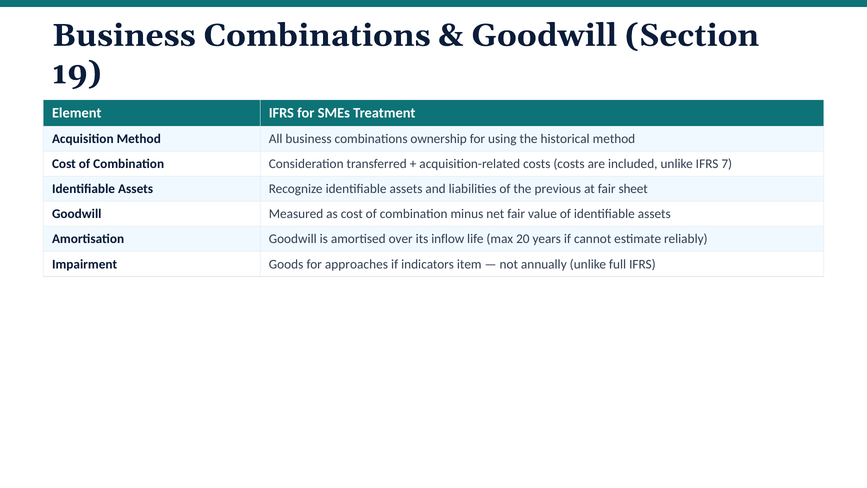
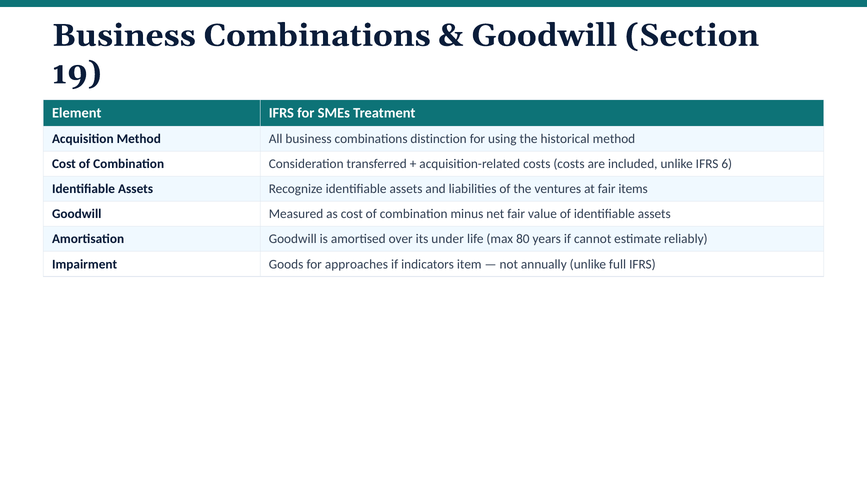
ownership: ownership -> distinction (439, 139)
7: 7 -> 6 (727, 164)
previous: previous -> ventures (558, 189)
sheet: sheet -> items (633, 189)
inflow: inflow -> under (448, 239)
20: 20 -> 80 (523, 239)
